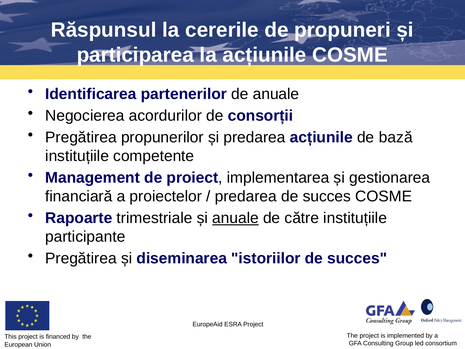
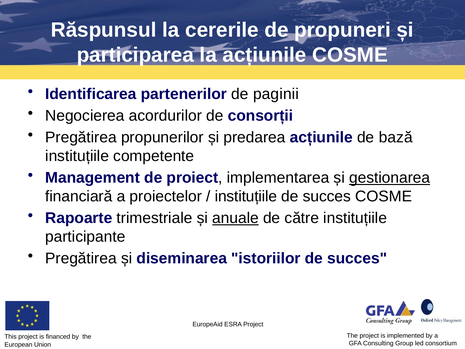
de anuale: anuale -> paginii (276, 94)
gestionarea underline: none -> present (390, 178)
predarea: predarea -> instituțiile (246, 196)
